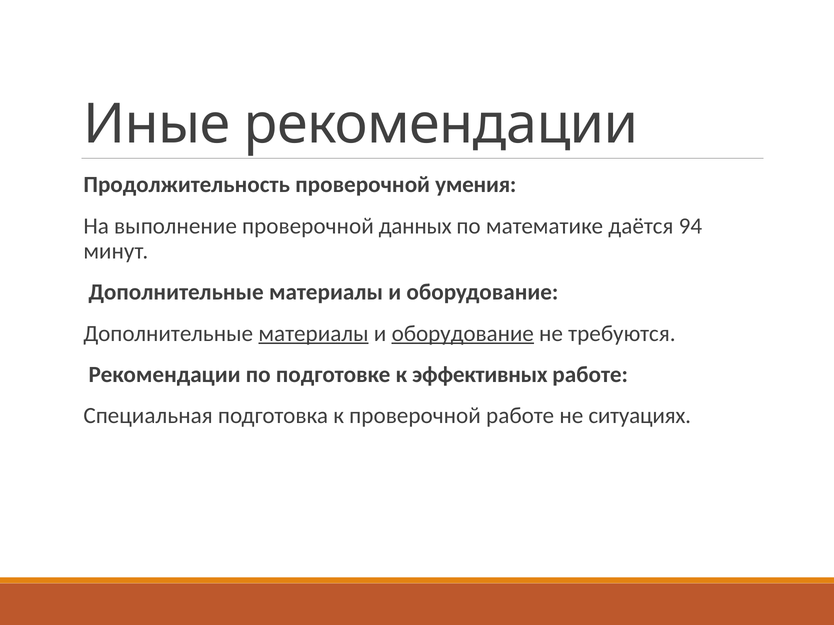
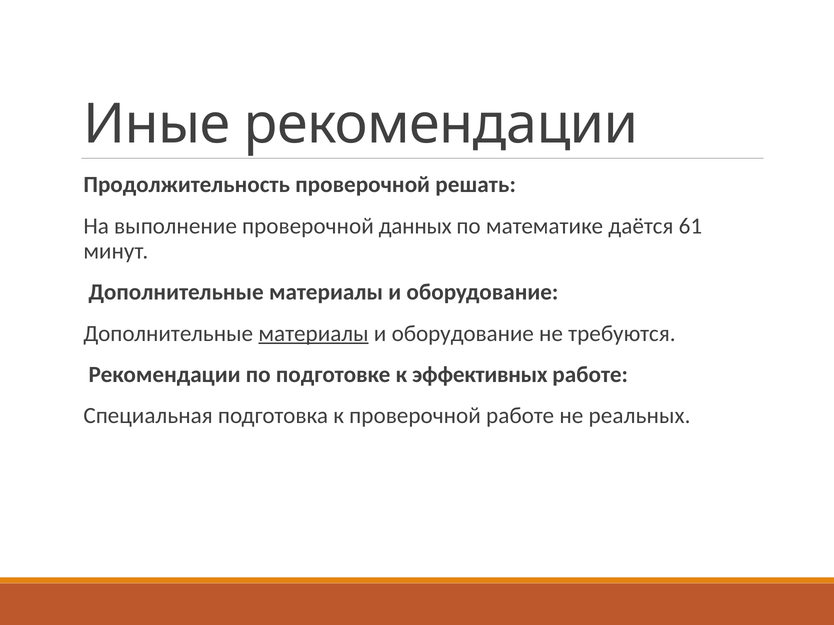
умения: умения -> решать (476, 185)
94: 94 -> 61 (690, 226)
оборудование underline: present -> none (463, 334)
ситуациях: ситуациях -> реальных (640, 416)
